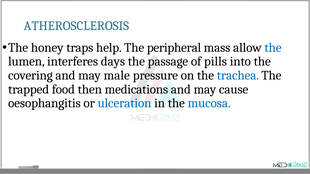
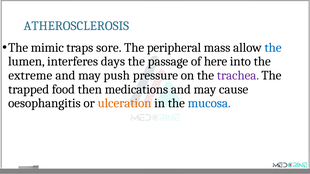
honey: honey -> mimic (47, 48)
help: help -> sore (109, 48)
pills: pills -> here (216, 62)
covering: covering -> extreme (30, 76)
male: male -> push (117, 76)
trachea colour: blue -> purple (238, 76)
ulceration colour: blue -> orange (125, 103)
